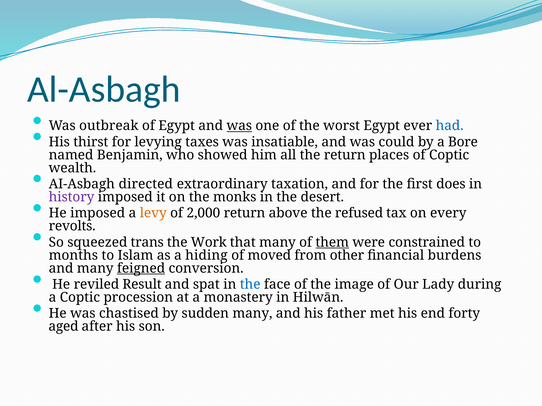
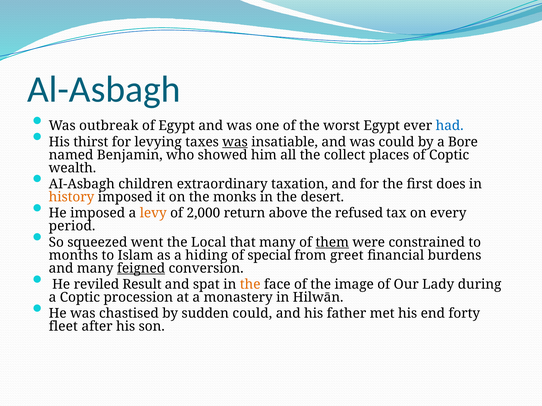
was underline: present -> none (239, 126)
was underline: none -> present (235, 142)
the return: return -> collect (345, 155)
directed: directed -> children (146, 184)
history colour: purple -> orange (71, 197)
revolts: revolts -> period (72, 226)
trans: trans -> went (147, 243)
Work: Work -> Local (209, 243)
moved: moved -> special (269, 256)
other: other -> greet (347, 256)
the colour: blue -> orange (250, 285)
sudden many: many -> could (252, 314)
aged: aged -> fleet (63, 327)
